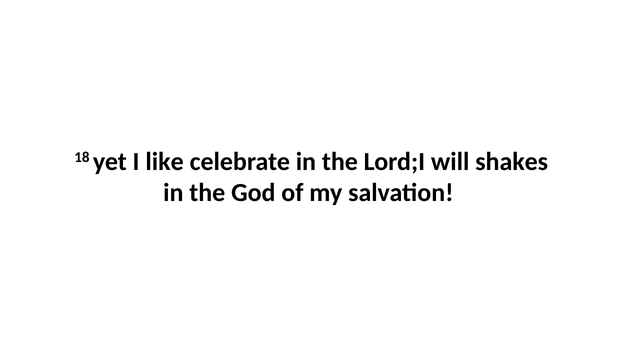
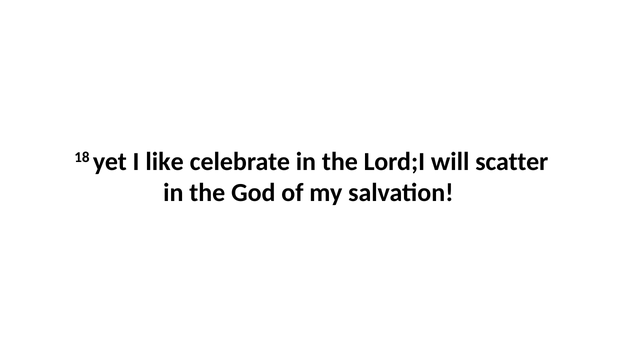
shakes: shakes -> scatter (512, 161)
